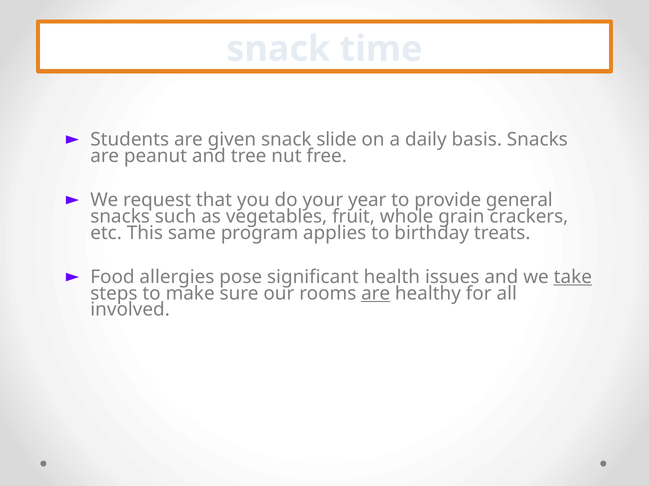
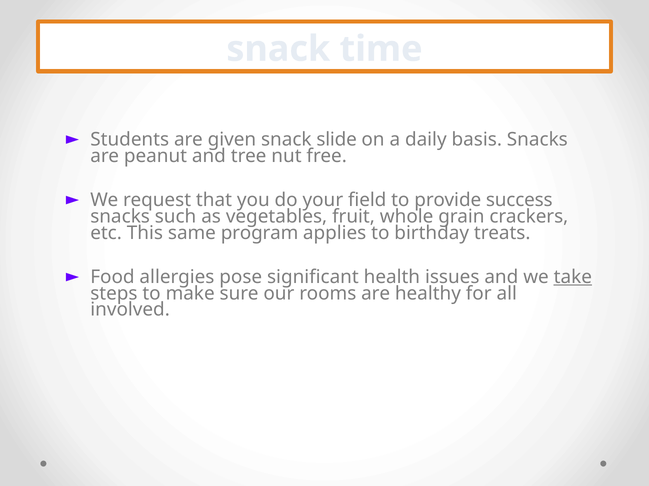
year: year -> field (367, 200)
general: general -> success (519, 200)
are underline: present -> none (376, 294)
